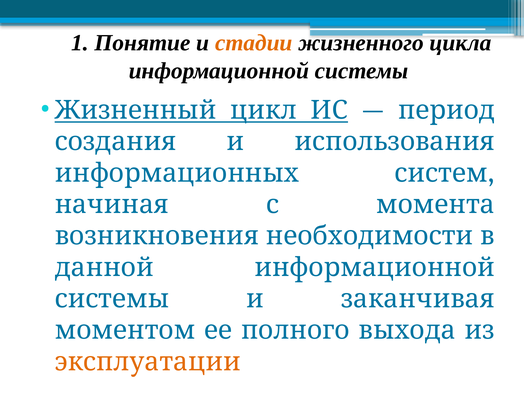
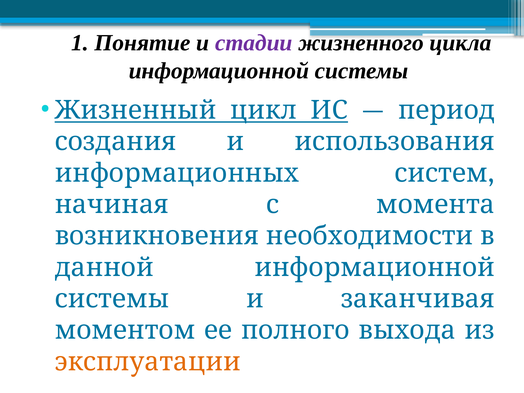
стадии colour: orange -> purple (254, 43)
